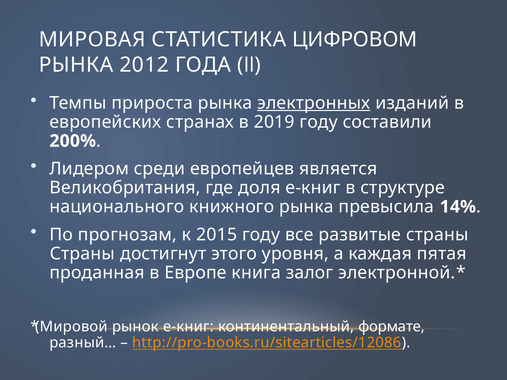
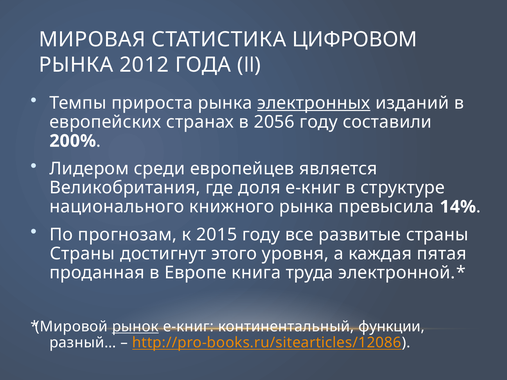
2019: 2019 -> 2056 (274, 122)
залог: залог -> труда (310, 273)
рынок underline: none -> present (135, 327)
формате: формате -> функции (392, 327)
